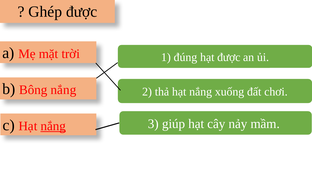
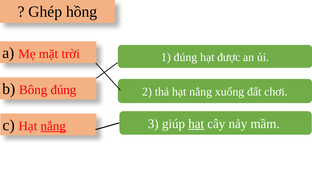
Ghép được: được -> hồng (82, 12)
Bông nắng: nắng -> đúng (64, 90)
hạt underline: none -> present (196, 123)
